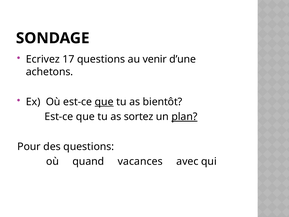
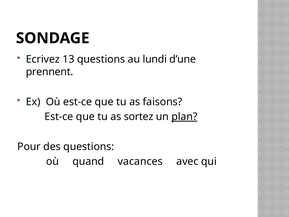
17: 17 -> 13 (68, 59)
venir: venir -> lundi (155, 59)
achetons: achetons -> prennent (50, 72)
que underline: present -> none (104, 102)
bientôt: bientôt -> faisons (163, 102)
